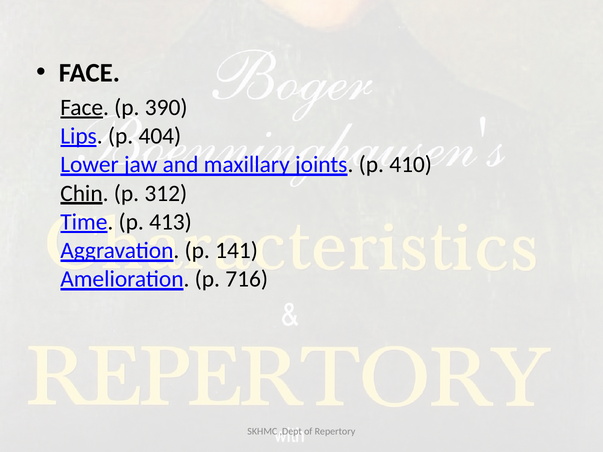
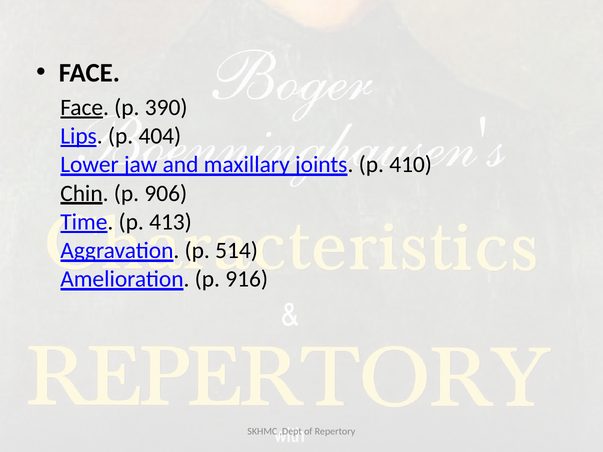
312: 312 -> 906 (166, 193)
141: 141 -> 514 (237, 251)
716: 716 -> 916 (247, 279)
